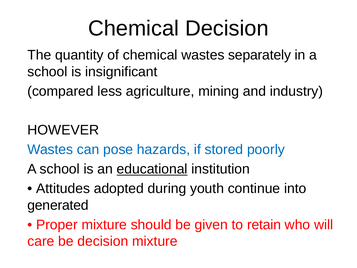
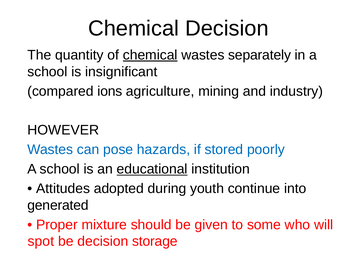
chemical underline: none -> present (150, 55)
less: less -> ions (110, 91)
retain: retain -> some (264, 225)
care: care -> spot (41, 241)
decision mixture: mixture -> storage (155, 241)
